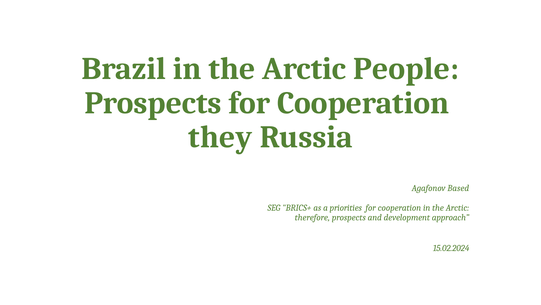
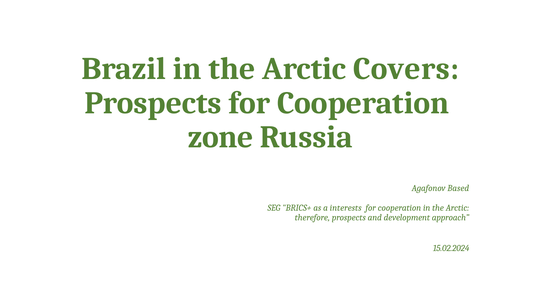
People: People -> Covers (406, 69)
they: they -> zone (221, 137)
priorities: priorities -> interests (346, 207)
